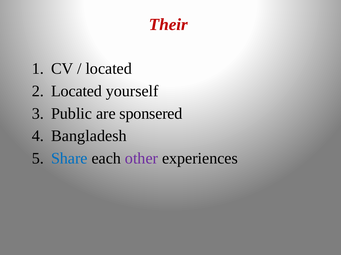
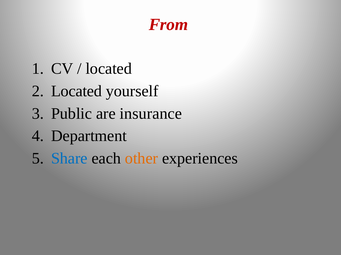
Their: Their -> From (168, 24)
sponsered: sponsered -> insurance (151, 114)
Bangladesh: Bangladesh -> Department (89, 136)
other colour: purple -> orange (141, 159)
